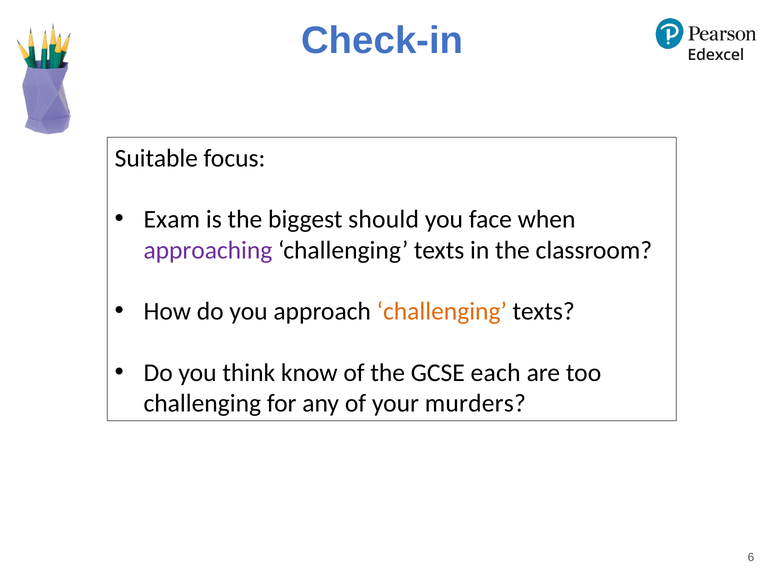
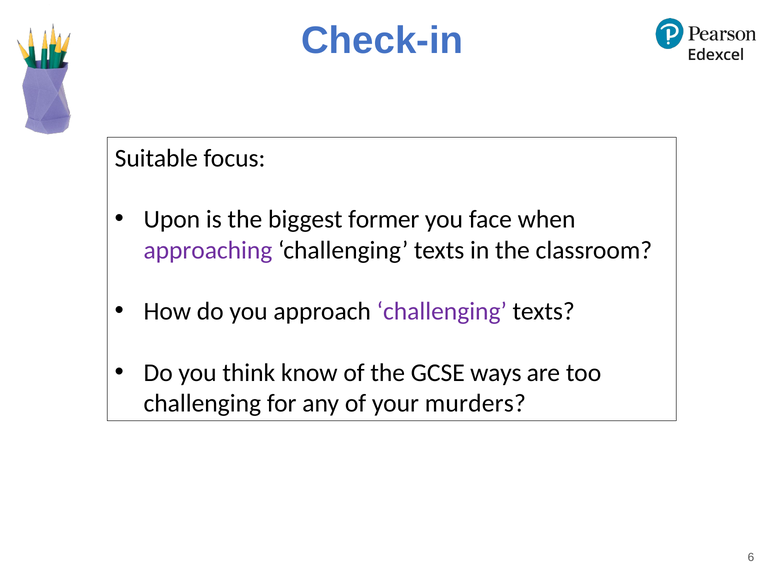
Exam: Exam -> Upon (172, 220)
should: should -> former (384, 220)
challenging colour: orange -> purple (442, 312)
each: each -> ways (496, 373)
